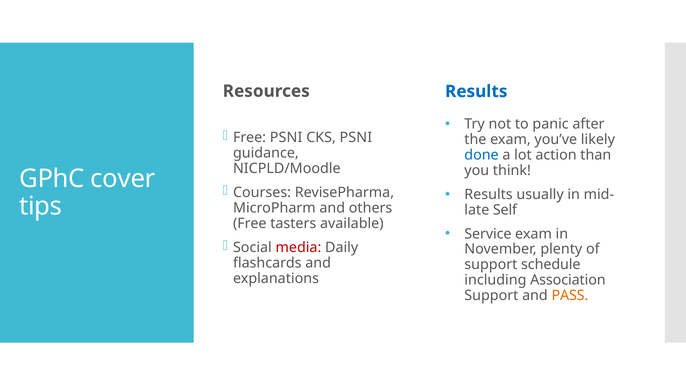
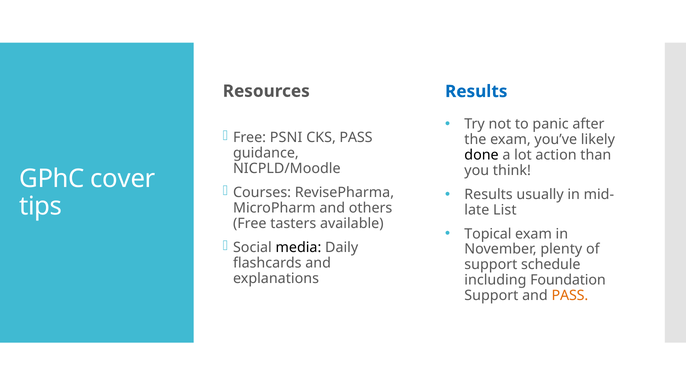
CKS PSNI: PSNI -> PASS (356, 138)
done colour: blue -> black (482, 155)
Self: Self -> List (505, 210)
Service: Service -> Topical (488, 234)
media colour: red -> black (298, 247)
Association: Association -> Foundation (568, 280)
